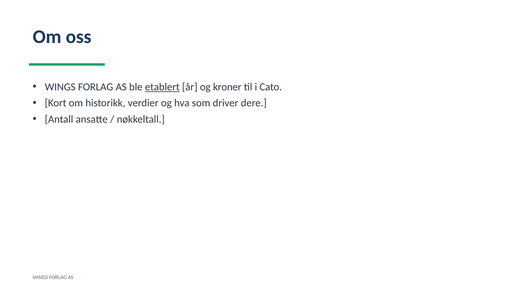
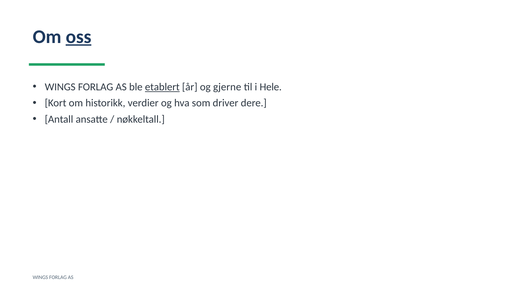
oss underline: none -> present (79, 37)
kroner: kroner -> gjerne (227, 87)
Cato: Cato -> Hele (271, 87)
